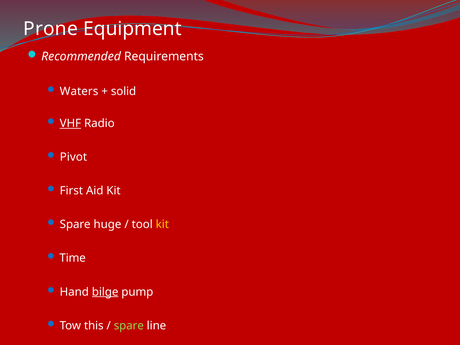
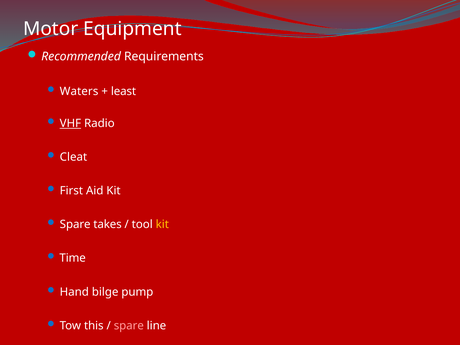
Prone: Prone -> Motor (51, 29)
solid: solid -> least (124, 91)
Pivot: Pivot -> Cleat (73, 157)
huge: huge -> takes (108, 224)
bilge underline: present -> none (105, 292)
spare colour: light green -> pink (129, 326)
